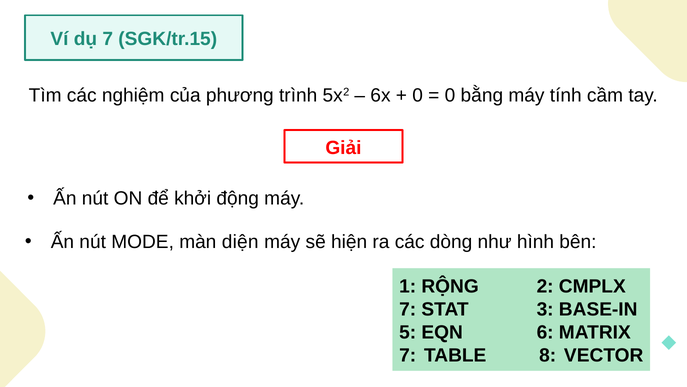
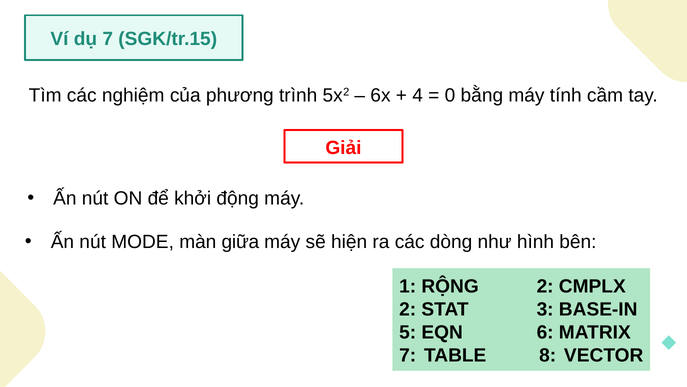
0: 0 -> 4 (418, 95)
diện: diện -> giữa (240, 242)
7: 7 -> 2 (408, 309)
